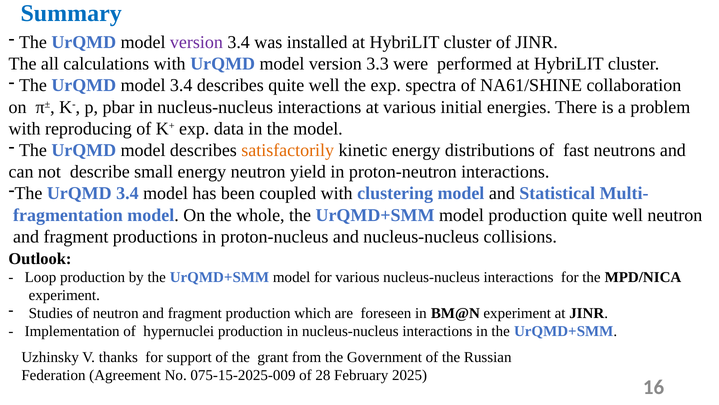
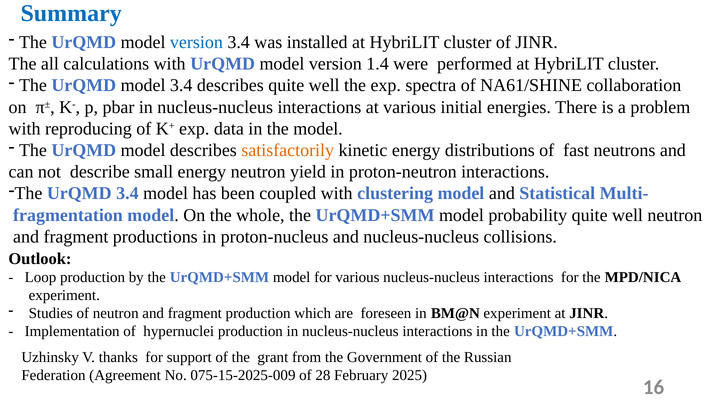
version colour: purple -> blue (196, 42)
3.3: 3.3 -> 1.4 (378, 64)
model production: production -> probability (528, 215)
